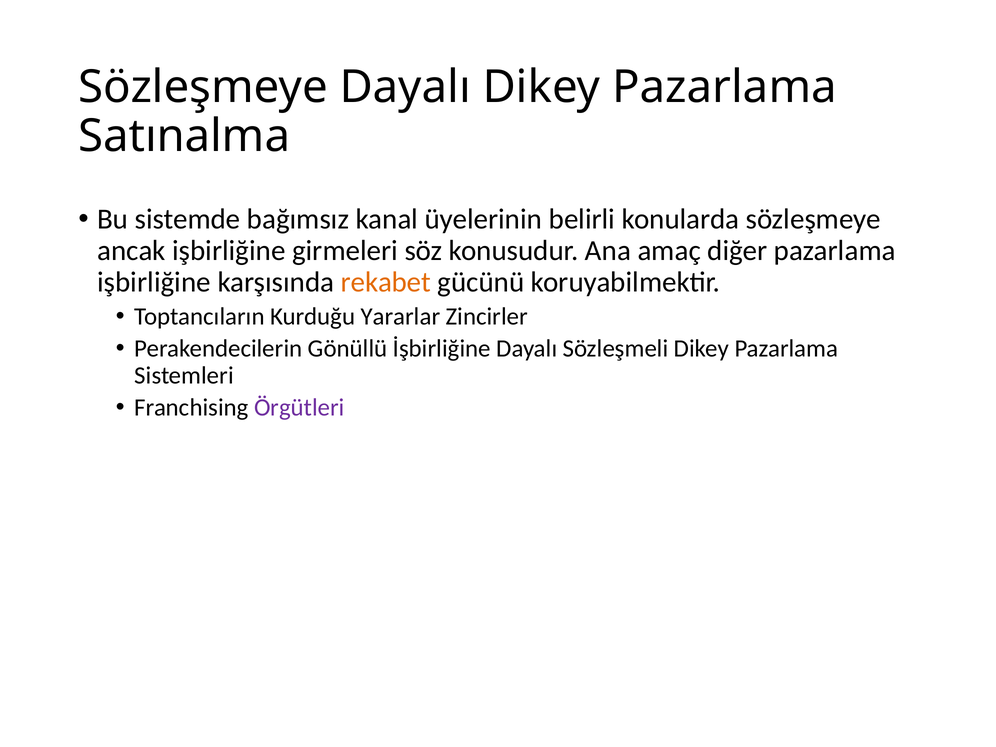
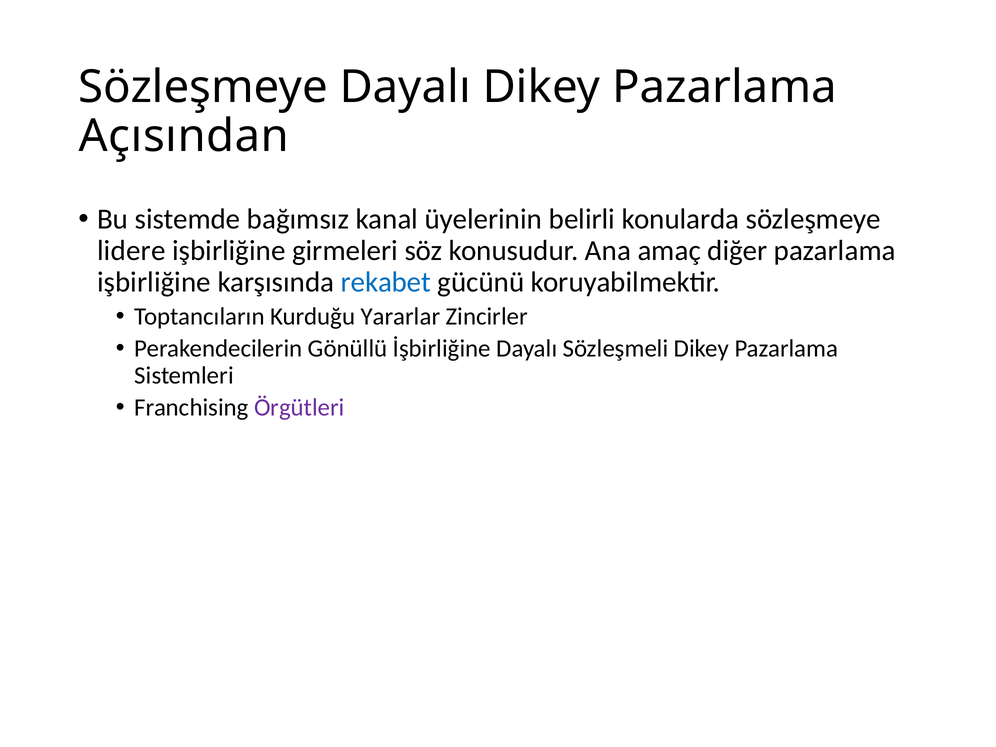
Satınalma: Satınalma -> Açısından (184, 136)
ancak: ancak -> lidere (131, 251)
rekabet colour: orange -> blue (386, 282)
